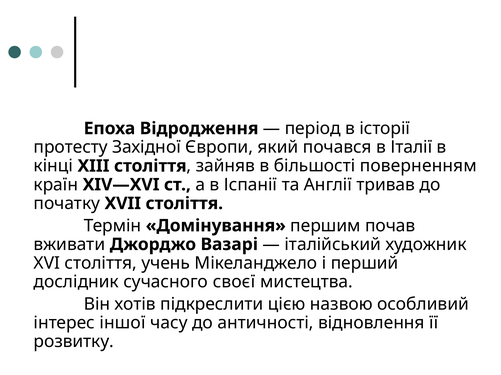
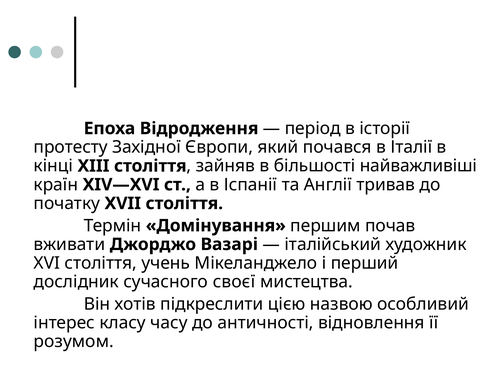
поверненням: поверненням -> найважливіші (418, 166)
іншої: іншої -> класу (123, 323)
розвитку: розвитку -> розумом (74, 342)
